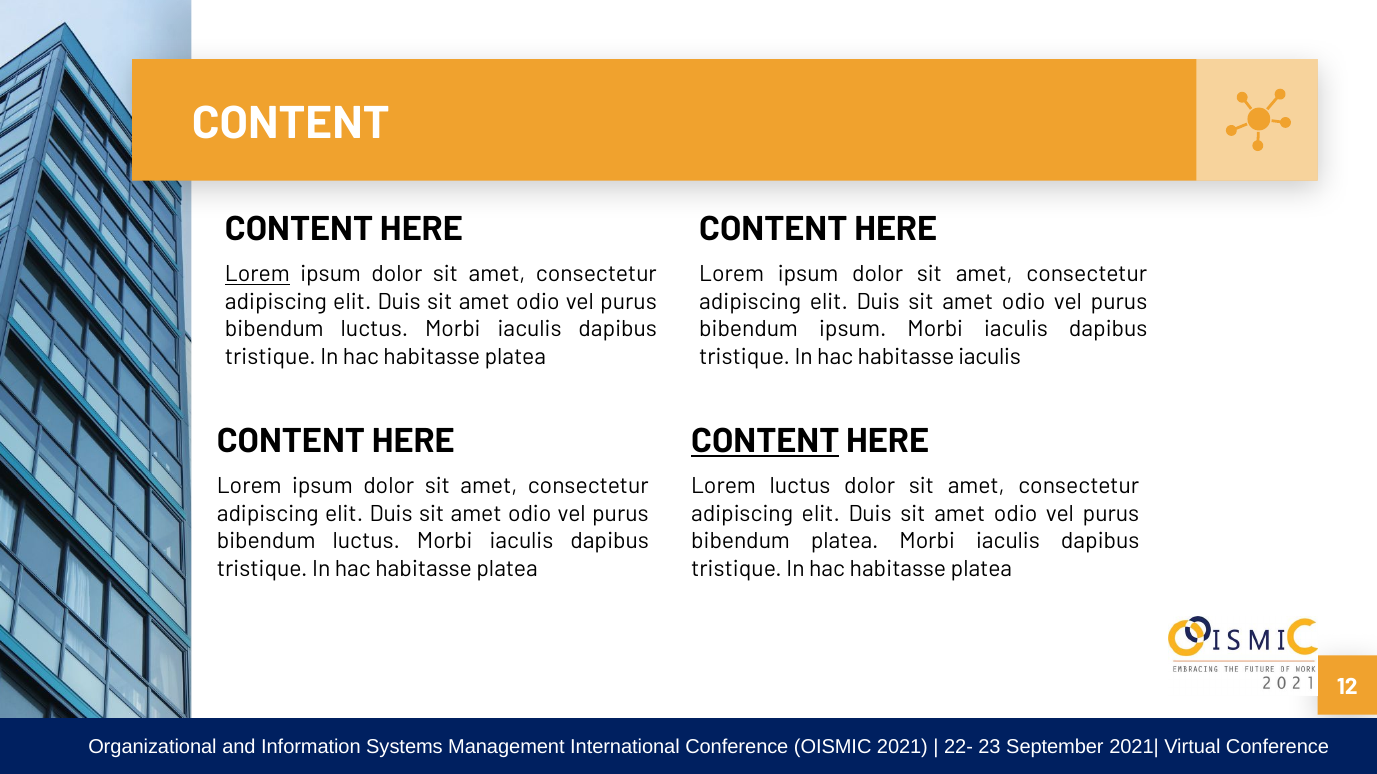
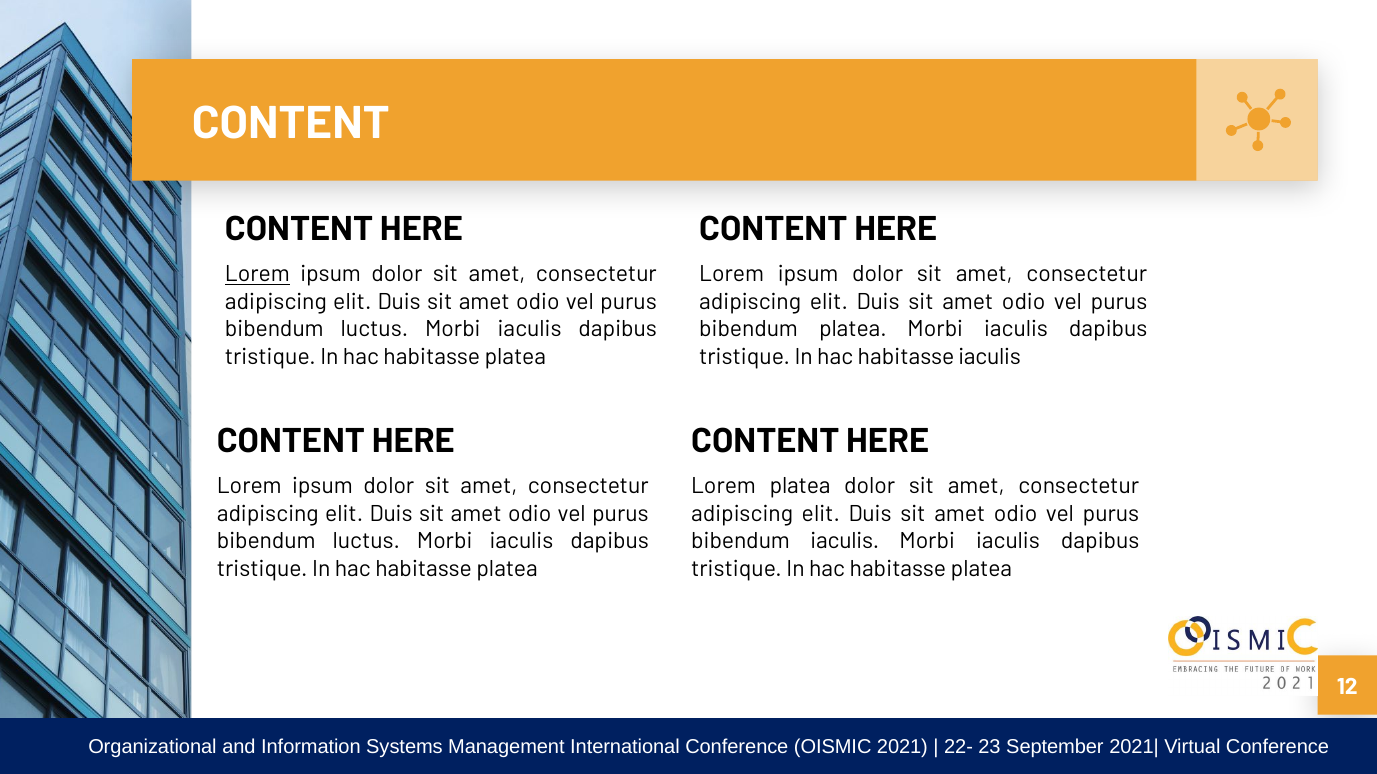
bibendum ipsum: ipsum -> platea (853, 330)
CONTENT underline: present -> none (765, 441)
Lorem luctus: luctus -> platea (800, 487)
bibendum platea: platea -> iaculis (845, 542)
